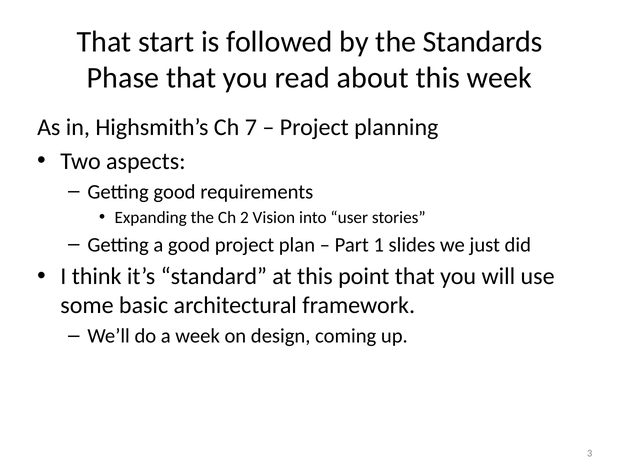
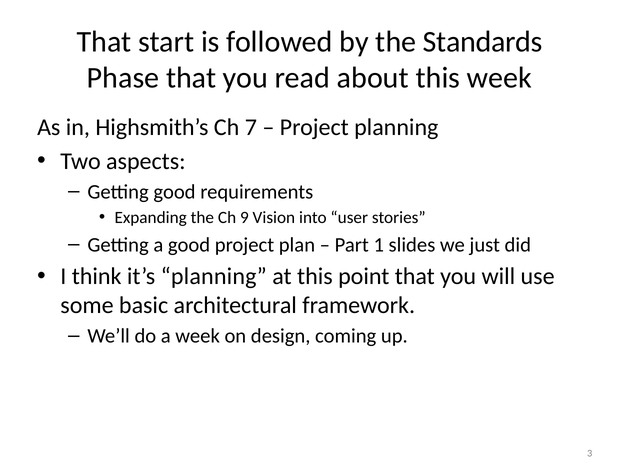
2: 2 -> 9 (244, 218)
it’s standard: standard -> planning (214, 277)
